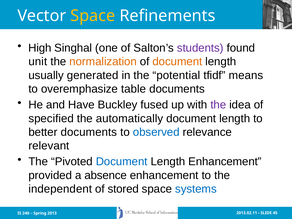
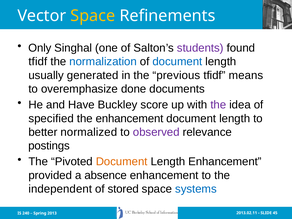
High: High -> Only (40, 48)
unit: unit -> tfidf (38, 62)
normalization colour: orange -> blue (103, 62)
document colour: orange -> blue (177, 62)
potential: potential -> previous (176, 75)
table: table -> done (134, 89)
fused: fused -> score (154, 105)
the automatically: automatically -> enhancement (130, 118)
better documents: documents -> normalized (89, 132)
observed colour: blue -> purple (156, 132)
relevant: relevant -> postings (49, 146)
Document colour: blue -> orange (122, 162)
